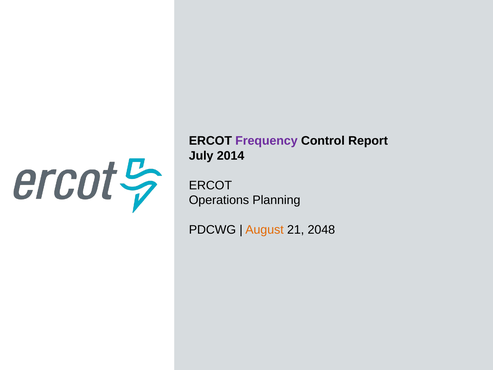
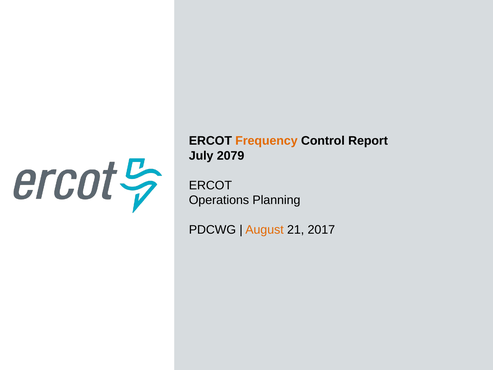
Frequency colour: purple -> orange (266, 141)
2014: 2014 -> 2079 (231, 156)
2048: 2048 -> 2017 (321, 230)
